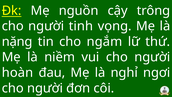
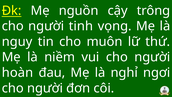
nặng: nặng -> nguy (17, 42)
ngắm: ngắm -> muôn (105, 42)
